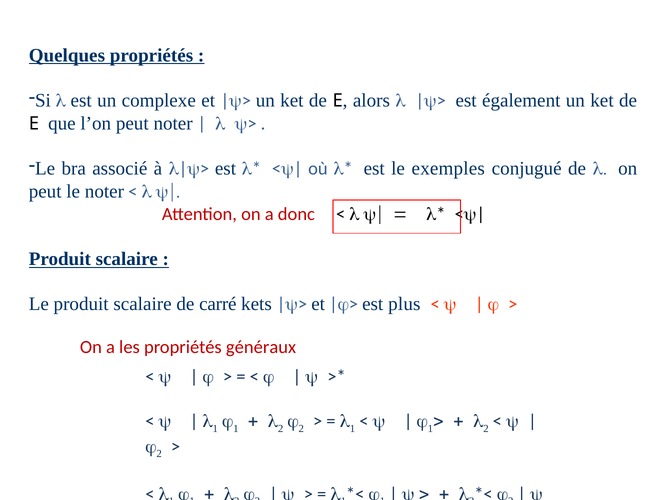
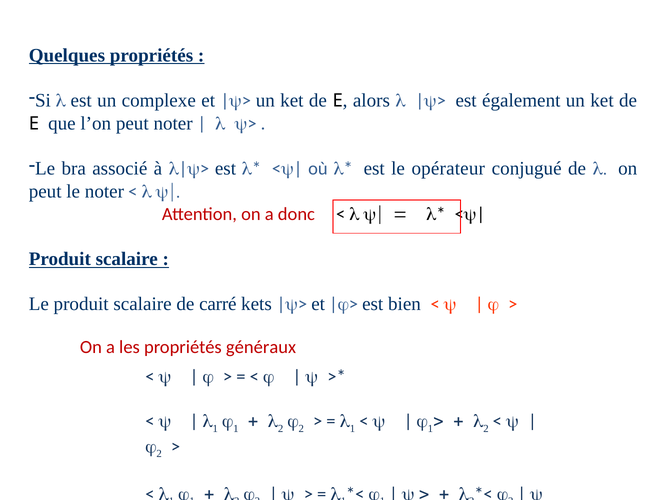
exemples: exemples -> opérateur (448, 168)
plus: plus -> bien (404, 304)
